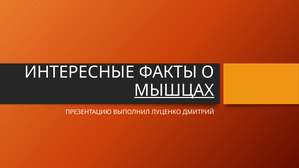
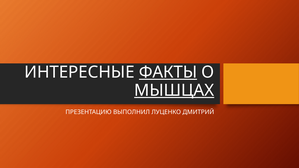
ФАКТЫ underline: none -> present (168, 72)
